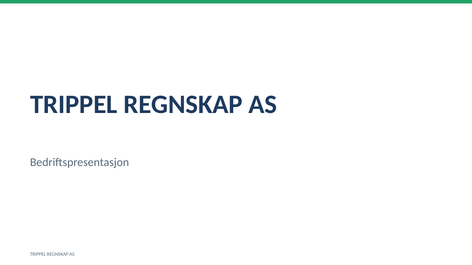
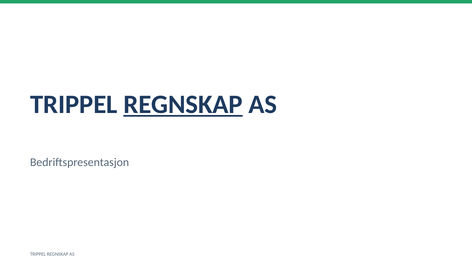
REGNSKAP underline: none -> present (183, 105)
